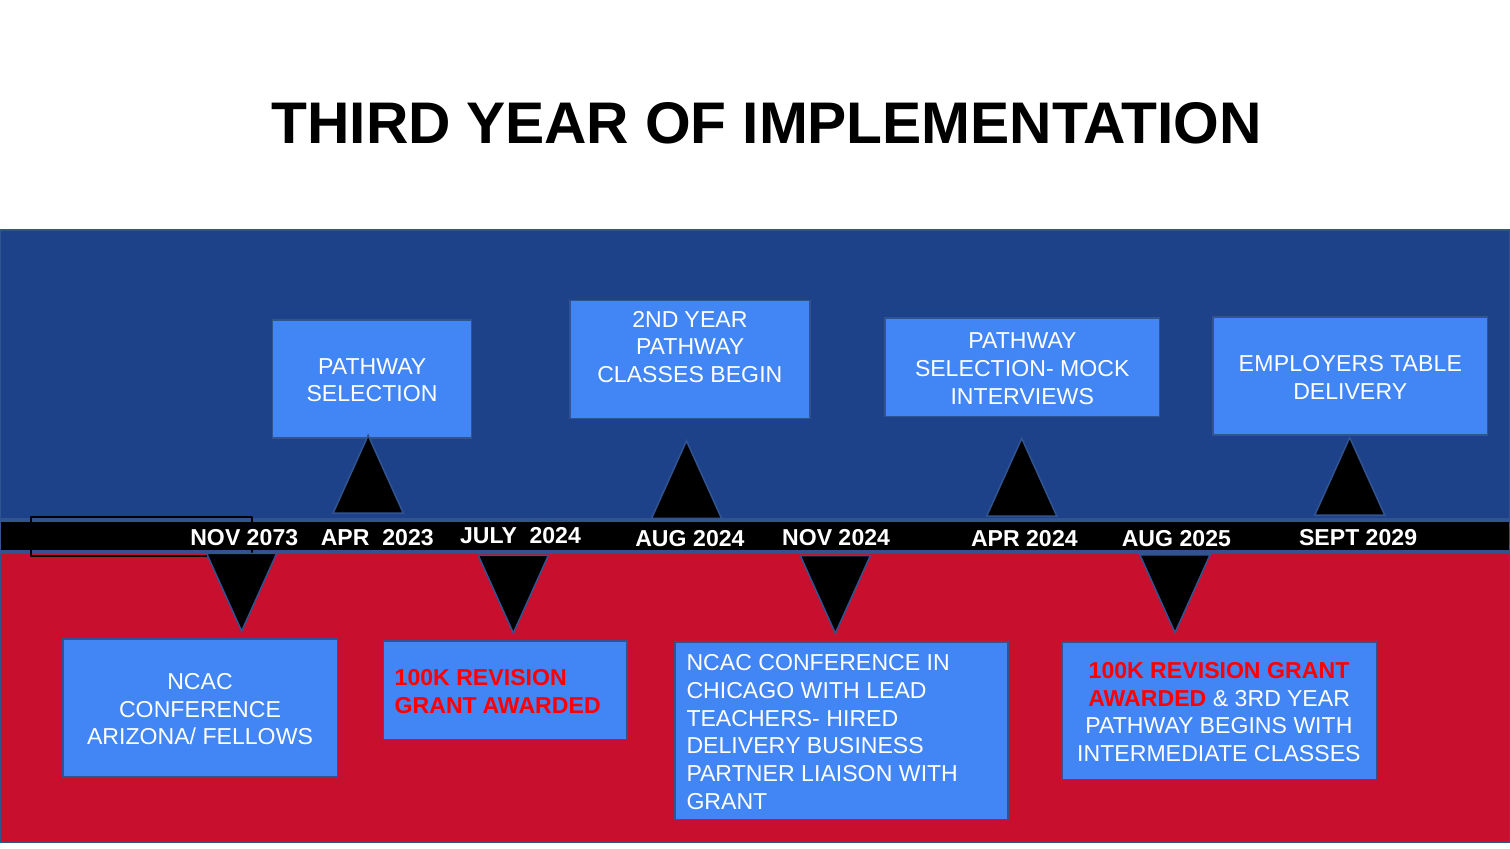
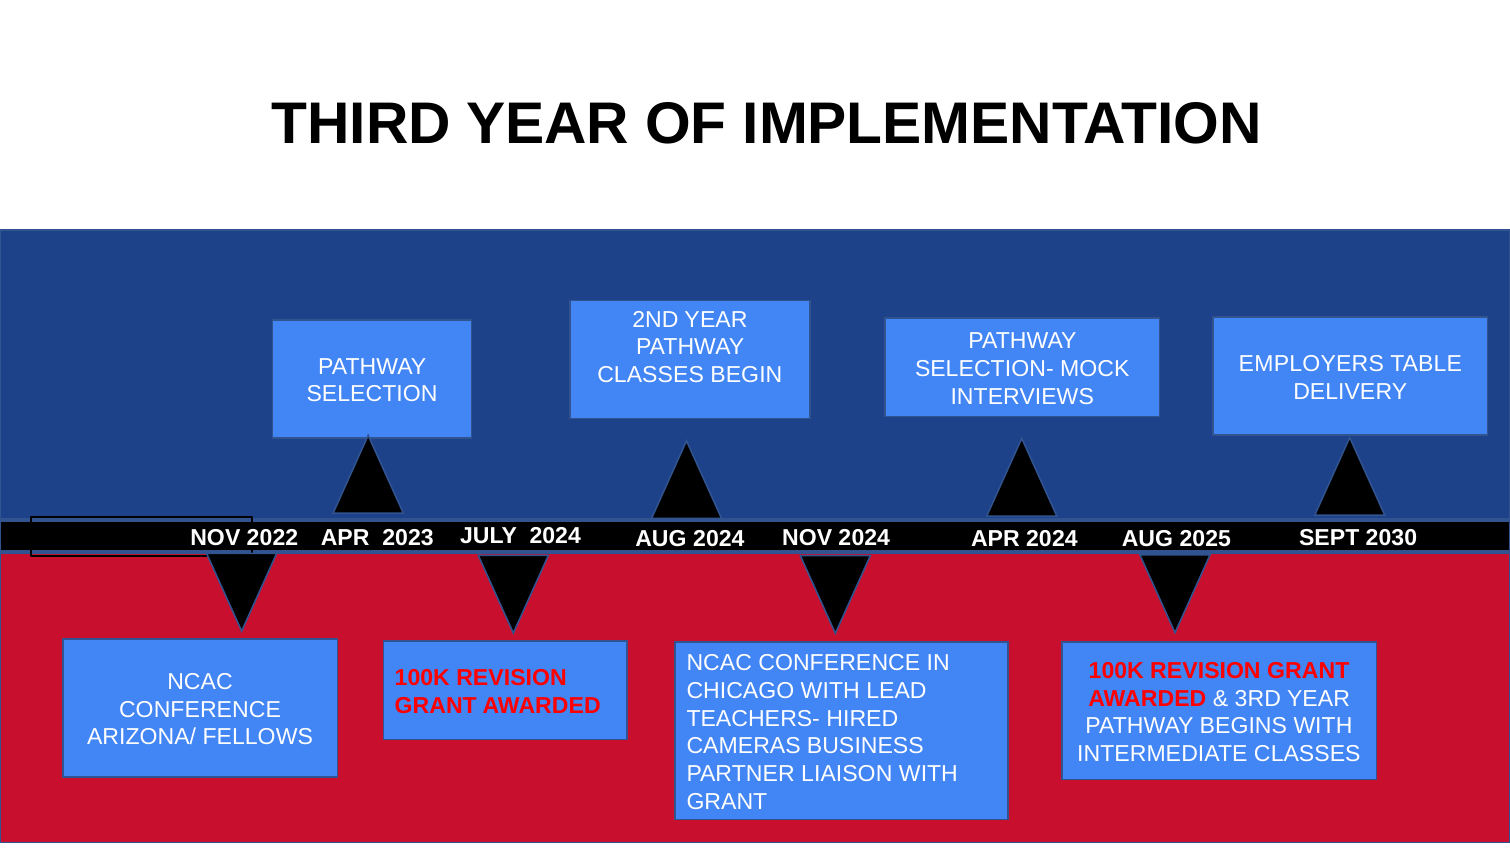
2073: 2073 -> 2022 (272, 538)
2029: 2029 -> 2030 (1391, 538)
DELIVERY: DELIVERY -> CAMERAS (744, 747)
